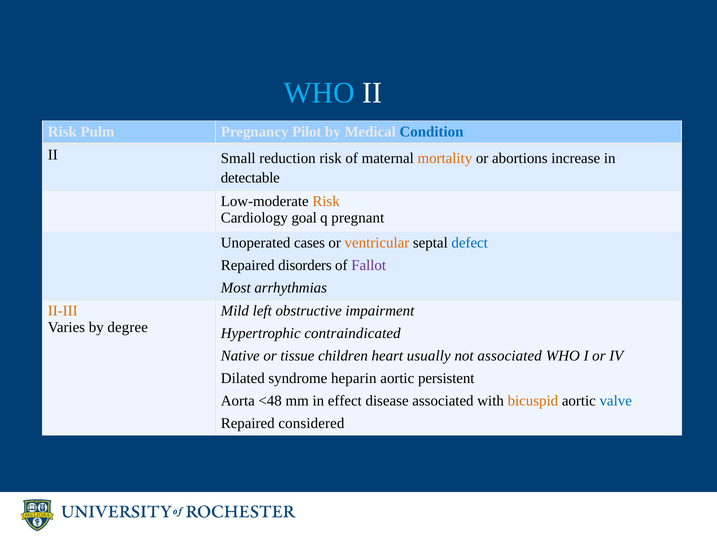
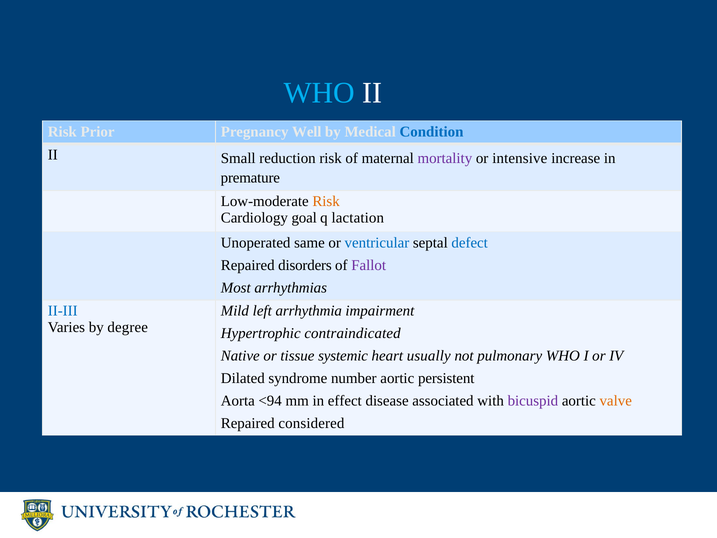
Pulm: Pulm -> Prior (98, 132)
Pilot: Pilot -> Well (307, 132)
mortality colour: orange -> purple (445, 158)
abortions: abortions -> intensive (520, 158)
detectable: detectable -> premature (250, 178)
pregnant: pregnant -> lactation (358, 218)
cases: cases -> same (309, 243)
ventricular colour: orange -> blue (377, 243)
II-III colour: orange -> blue (63, 311)
obstructive: obstructive -> arrhythmia (309, 311)
children: children -> systemic (343, 356)
not associated: associated -> pulmonary (510, 356)
heparin: heparin -> number (354, 378)
<48: <48 -> <94 (270, 401)
bicuspid colour: orange -> purple (533, 401)
valve colour: blue -> orange (616, 401)
